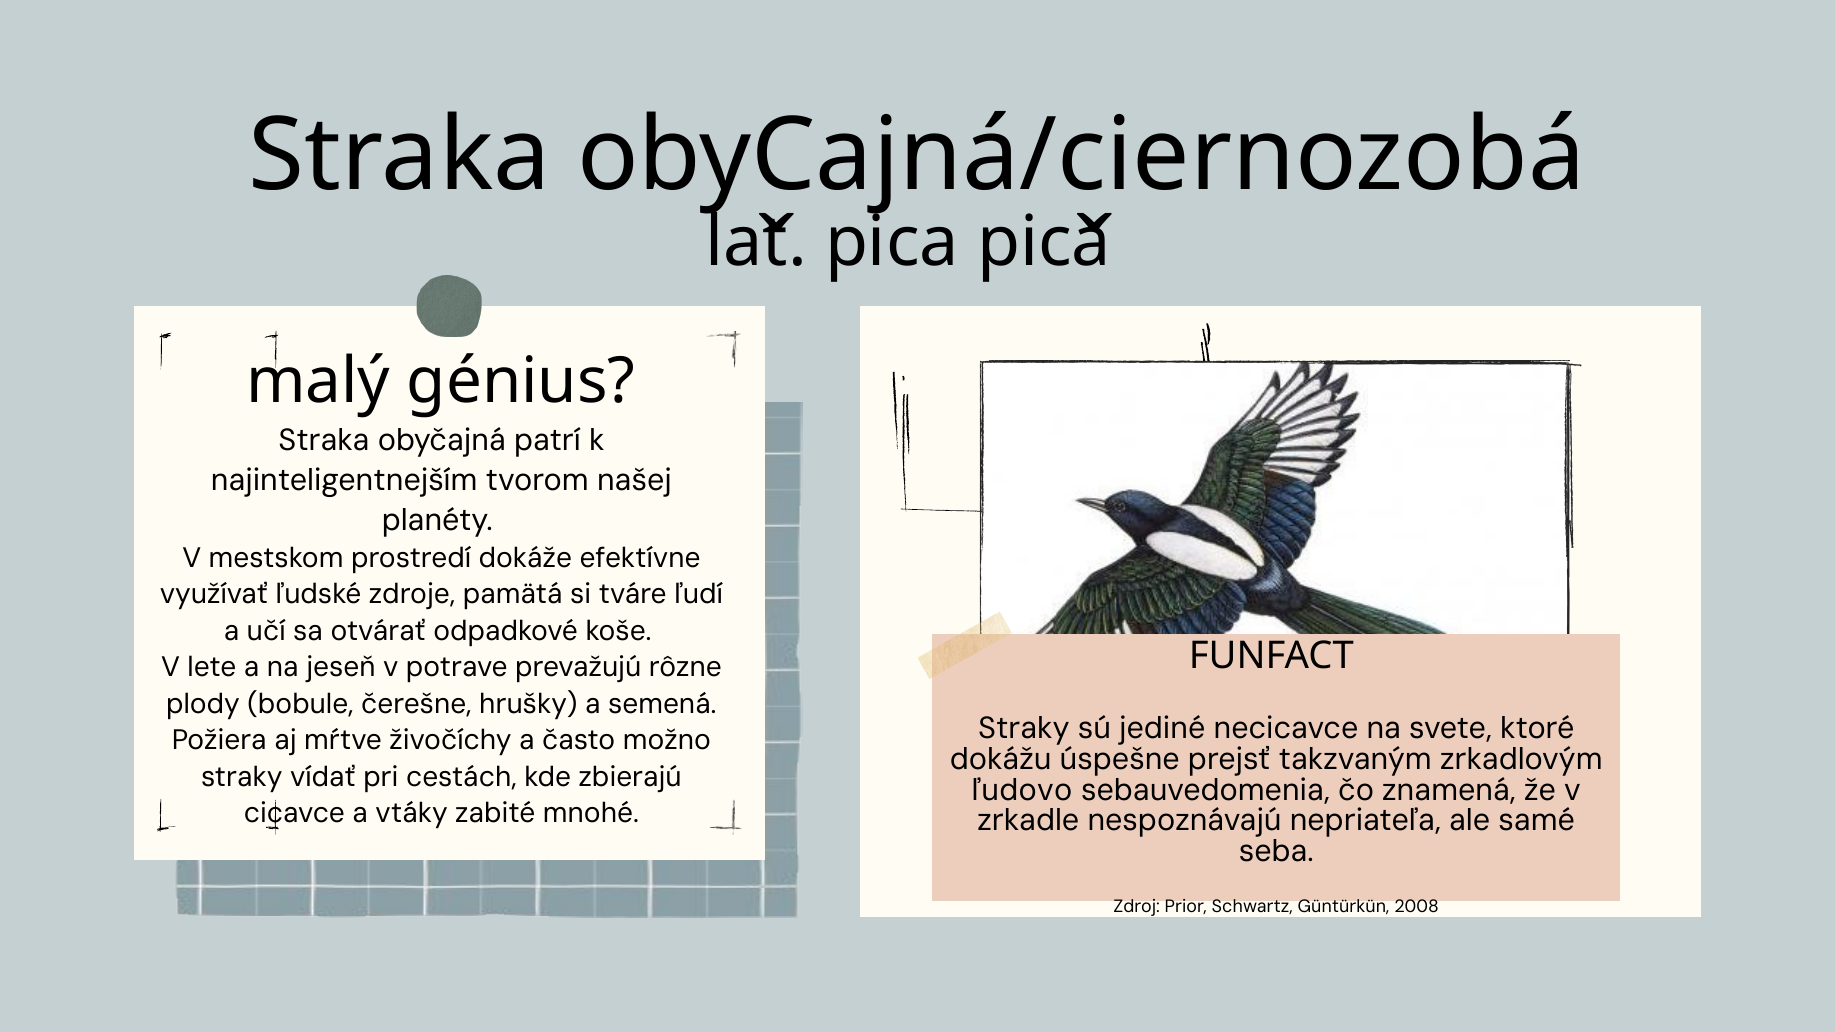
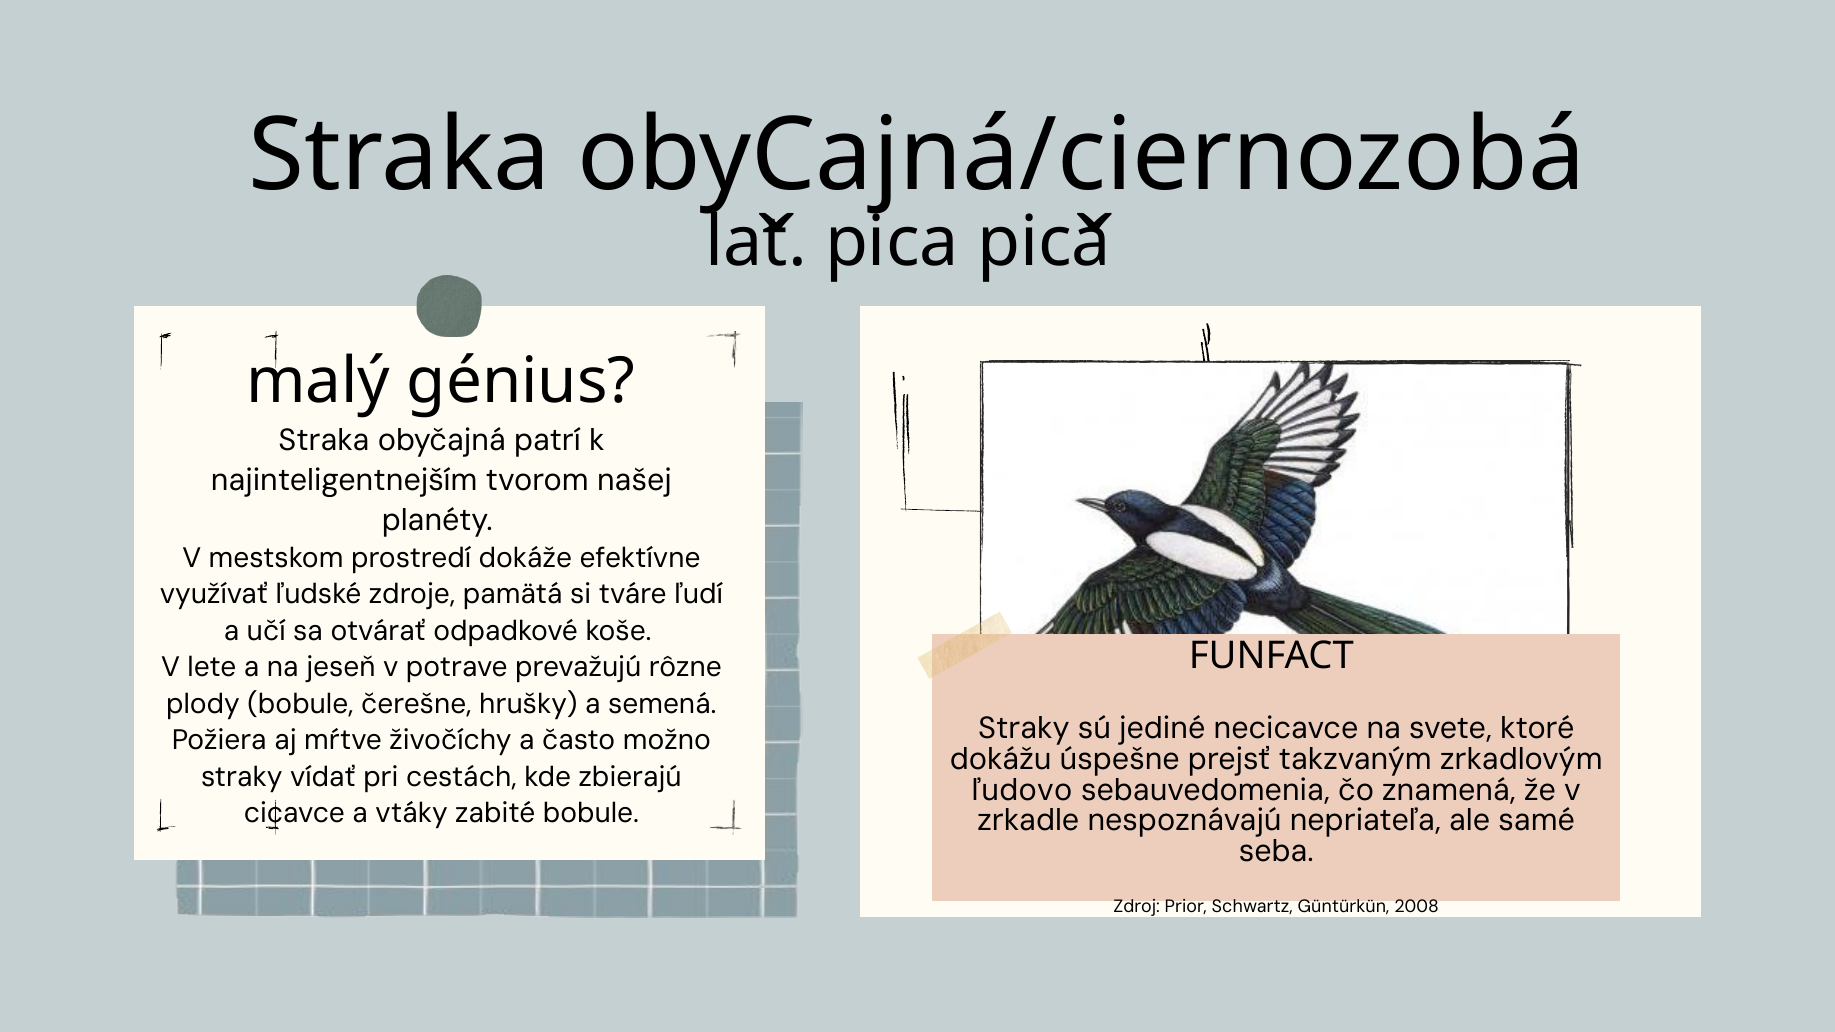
zabité mnohé: mnohé -> bobule (591, 814)
